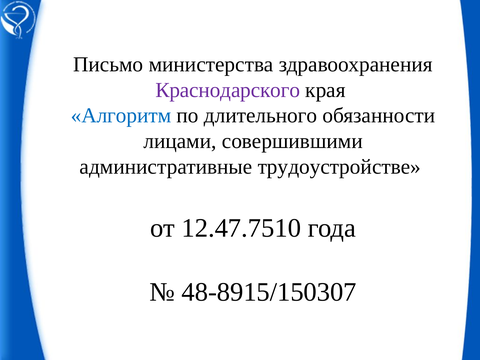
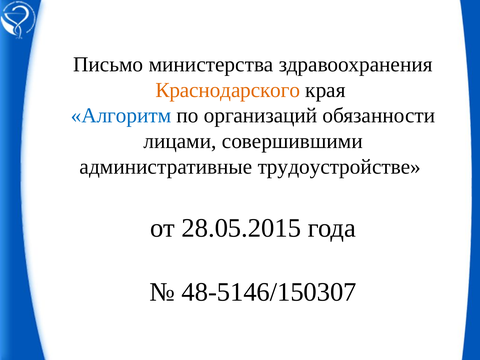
Краснодарского colour: purple -> orange (228, 90)
длительного: длительного -> организаций (261, 116)
12.47.7510: 12.47.7510 -> 28.05.2015 (241, 228)
48-8915/150307: 48-8915/150307 -> 48-5146/150307 (269, 292)
